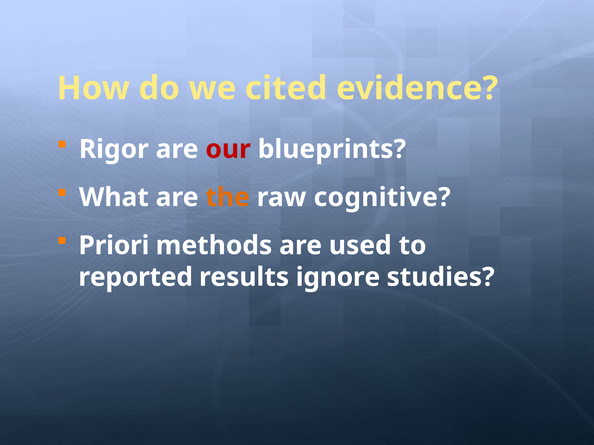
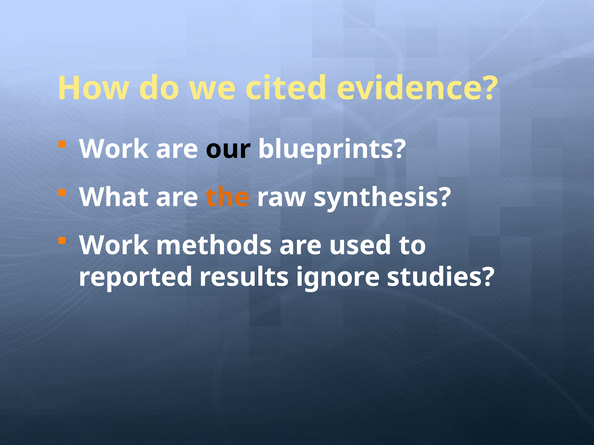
Rigor: Rigor -> Work (114, 149)
our colour: red -> black (228, 149)
cognitive: cognitive -> synthesis (382, 198)
Priori: Priori -> Work (114, 246)
